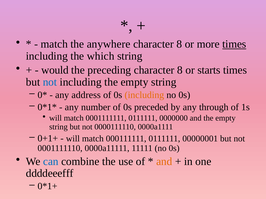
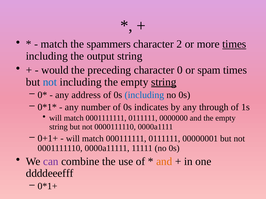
anywhere: anywhere -> spammers (109, 44)
8: 8 -> 2 (179, 44)
which: which -> output (101, 56)
preceding character 8: 8 -> 0 (180, 70)
starts: starts -> spam (209, 70)
string underline: none -> present (164, 82)
including colour: orange -> blue (144, 95)
preceded: preceded -> indicates (151, 107)
can colour: blue -> purple (51, 162)
